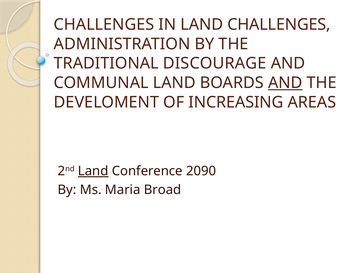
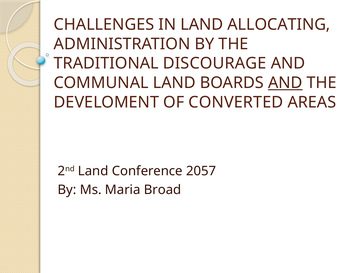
LAND CHALLENGES: CHALLENGES -> ALLOCATING (279, 25)
INCREASING: INCREASING -> CONVERTED (236, 102)
Land underline: present -> none (93, 171)
2090: 2090 -> 2057 (201, 171)
